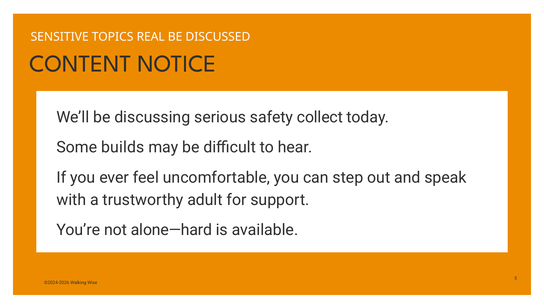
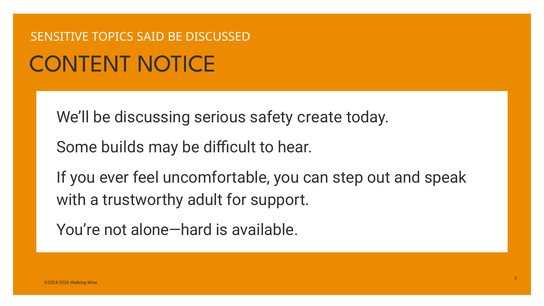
REAL: REAL -> SAID (151, 37)
collect: collect -> create (320, 117)
